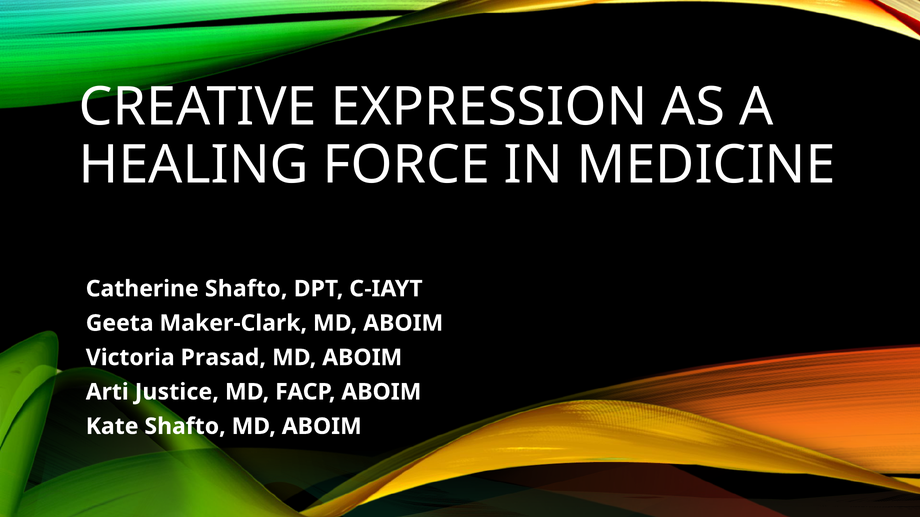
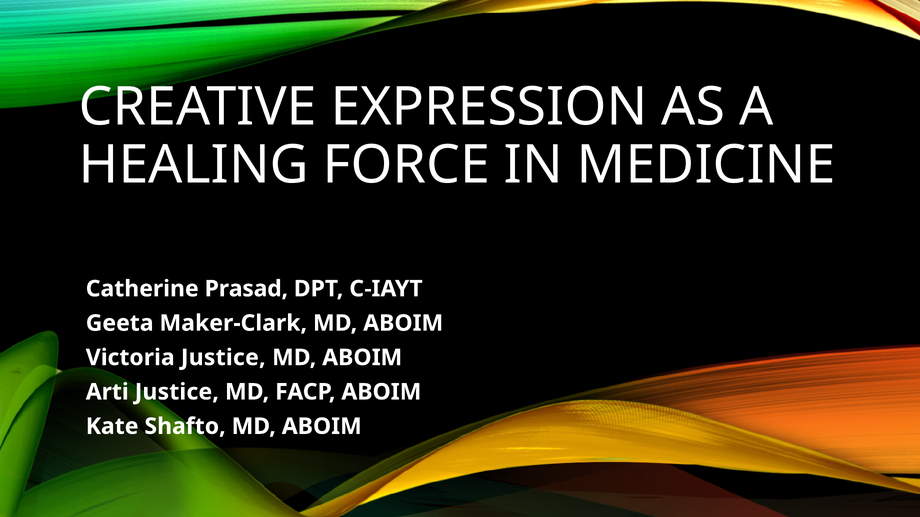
Catherine Shafto: Shafto -> Prasad (246, 289)
Victoria Prasad: Prasad -> Justice (223, 358)
